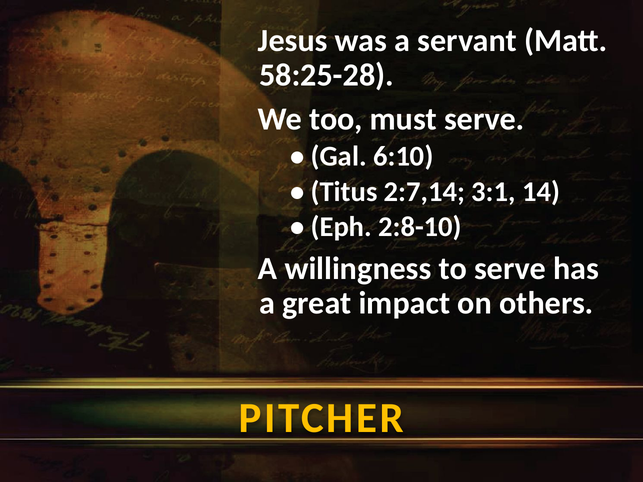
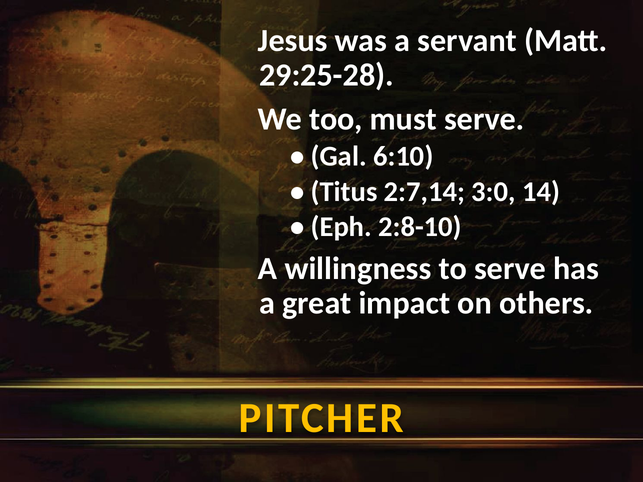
58:25-28: 58:25-28 -> 29:25-28 (327, 75)
3:1: 3:1 -> 3:0 (494, 192)
